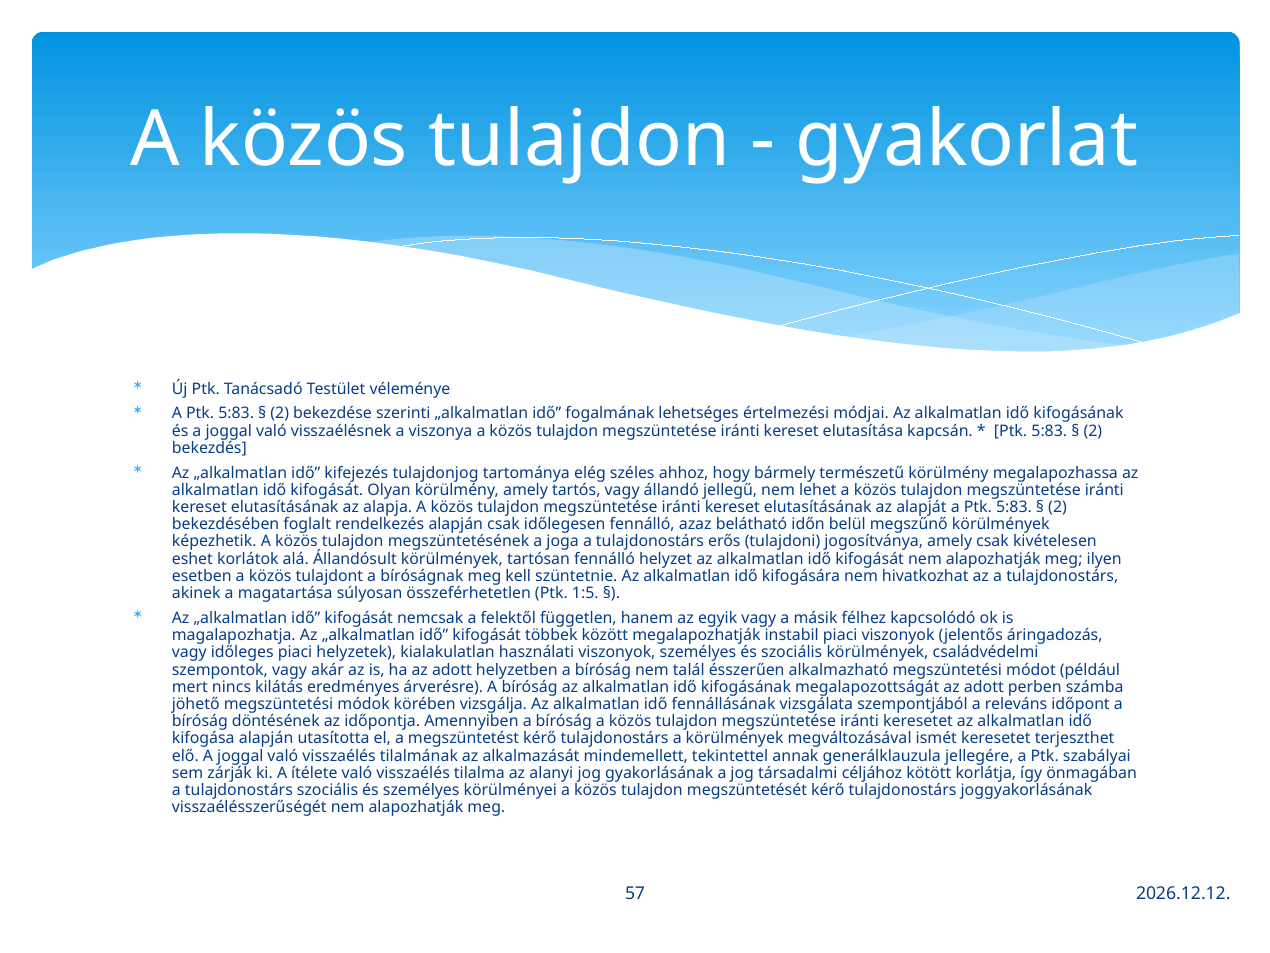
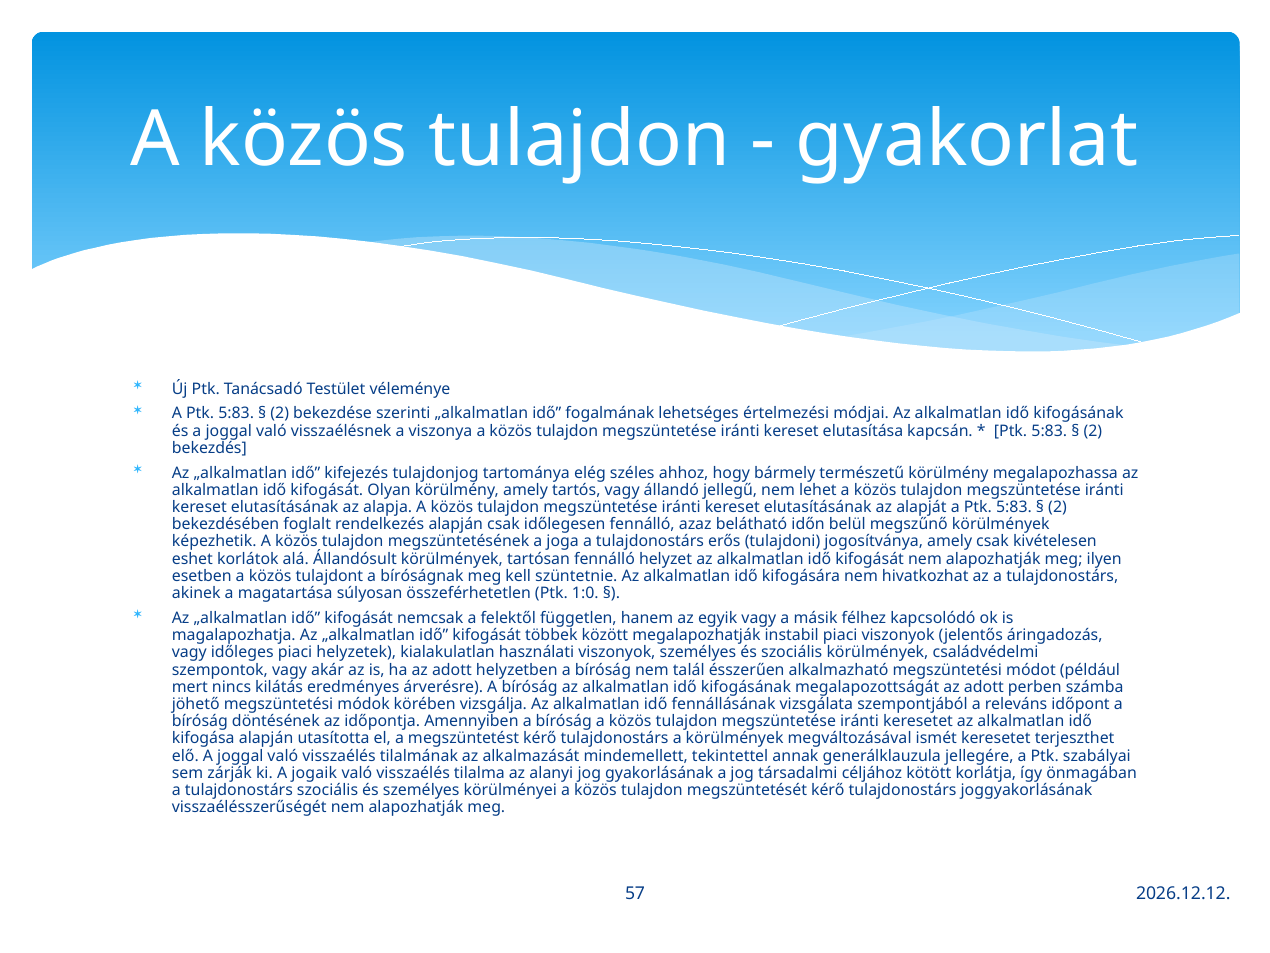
1:5: 1:5 -> 1:0 (585, 593)
ítélete: ítélete -> jogaik (314, 773)
